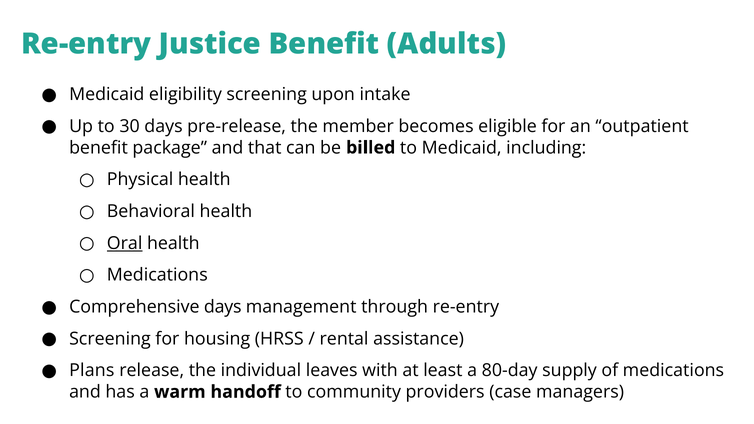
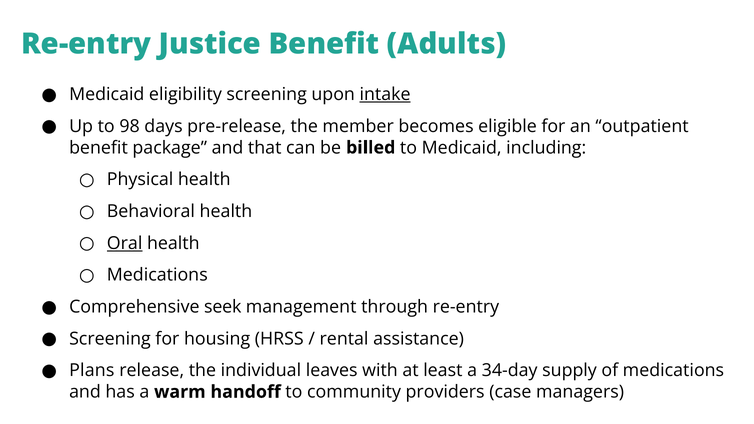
intake underline: none -> present (385, 94)
30: 30 -> 98 (130, 126)
Comprehensive days: days -> seek (223, 307)
80-day: 80-day -> 34-day (510, 371)
